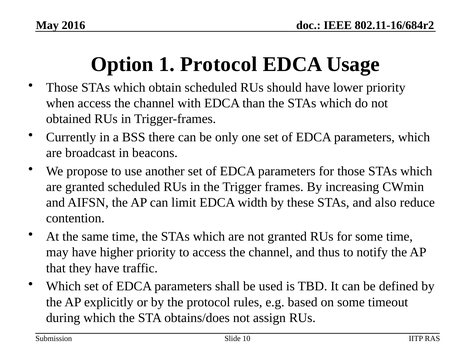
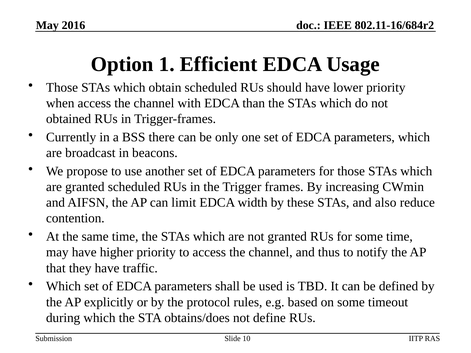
1 Protocol: Protocol -> Efficient (219, 64)
assign: assign -> define (269, 318)
